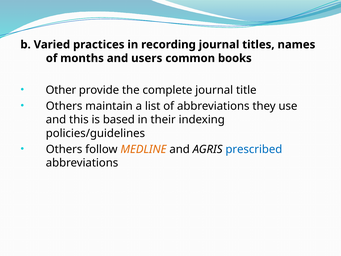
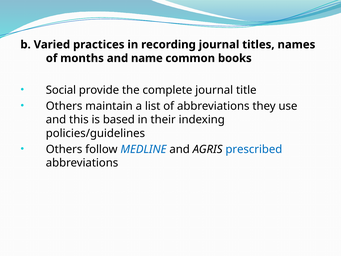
users: users -> name (147, 58)
Other: Other -> Social (61, 90)
MEDLINE colour: orange -> blue (143, 149)
